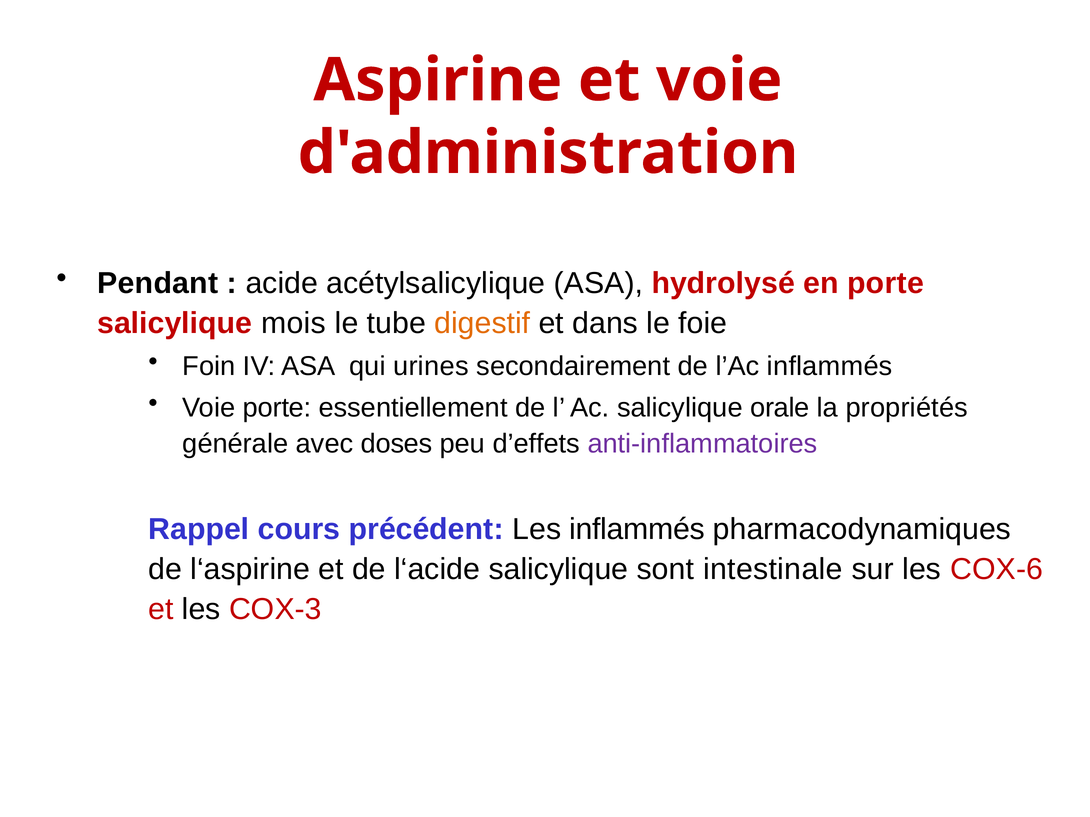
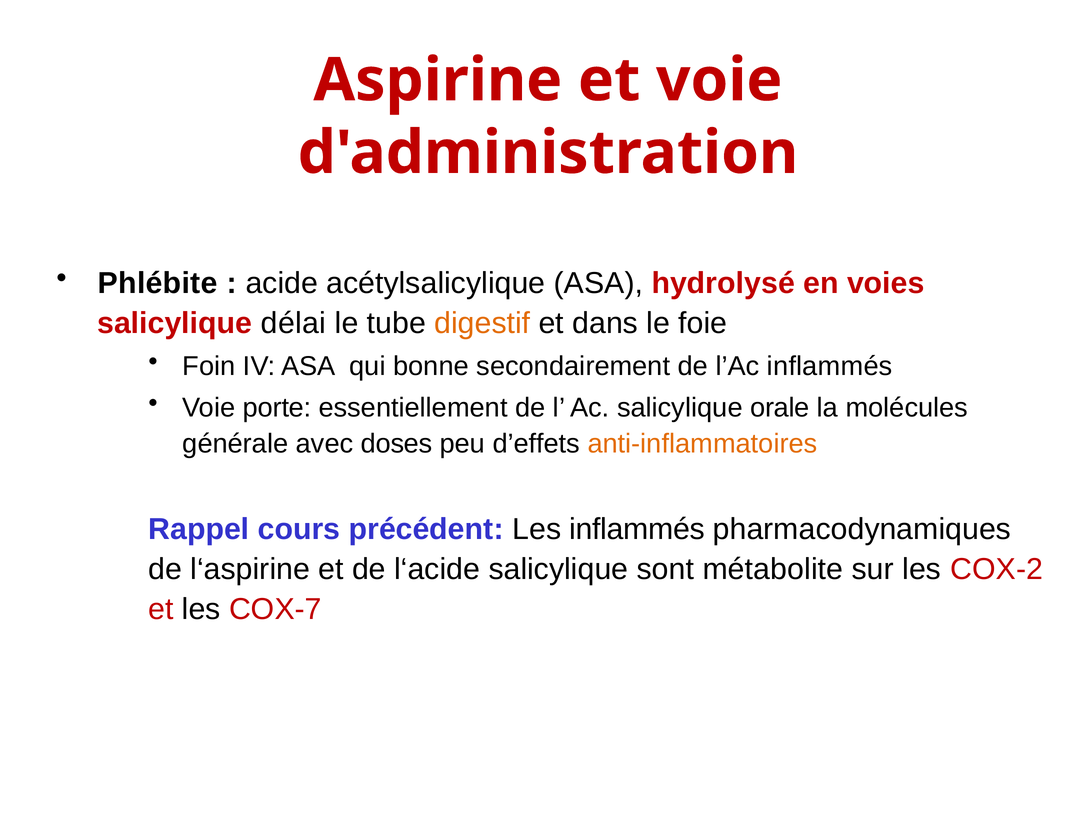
Pendant: Pendant -> Phlébite (158, 283)
en porte: porte -> voies (886, 283)
mois: mois -> délai (293, 323)
urines: urines -> bonne (431, 366)
propriétés: propriétés -> molécules (907, 408)
anti-inflammatoires colour: purple -> orange (702, 444)
intestinale: intestinale -> métabolite (773, 570)
COX-6: COX-6 -> COX-2 (997, 570)
COX-3: COX-3 -> COX-7 (275, 609)
